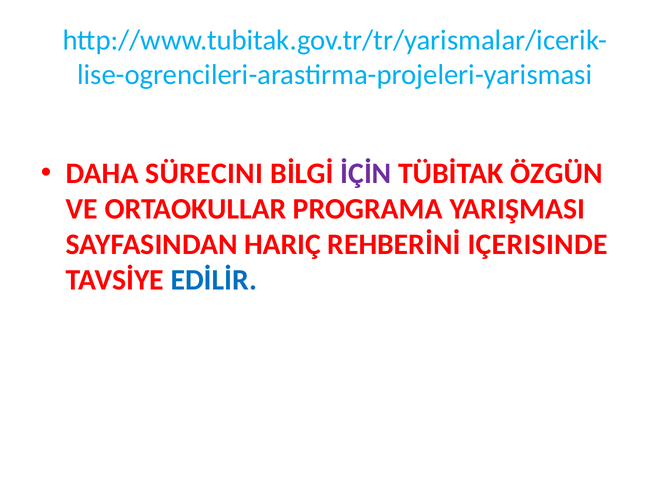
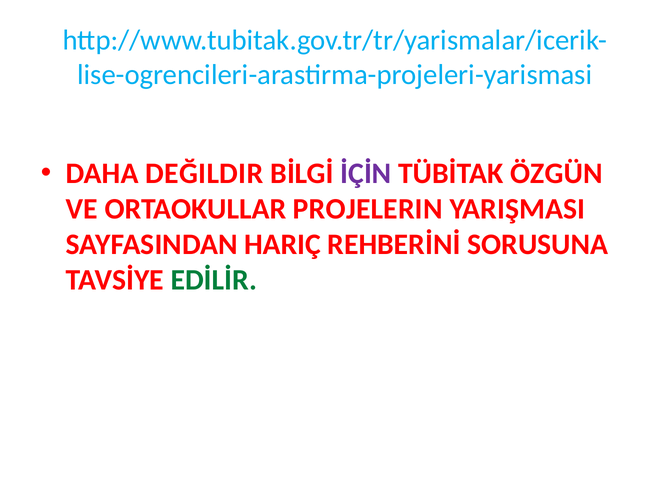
SÜRECINI: SÜRECINI -> DEĞILDIR (204, 173)
PROGRAMA: PROGRAMA -> PROJELERIN (368, 209)
IÇERISINDE: IÇERISINDE -> SORUSUNA (538, 245)
EDİLİR colour: blue -> green (214, 280)
